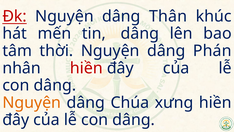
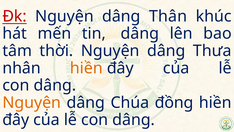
Phán: Phán -> Thưa (212, 51)
hiền colour: red -> orange (86, 68)
xưng: xưng -> đồng (174, 102)
